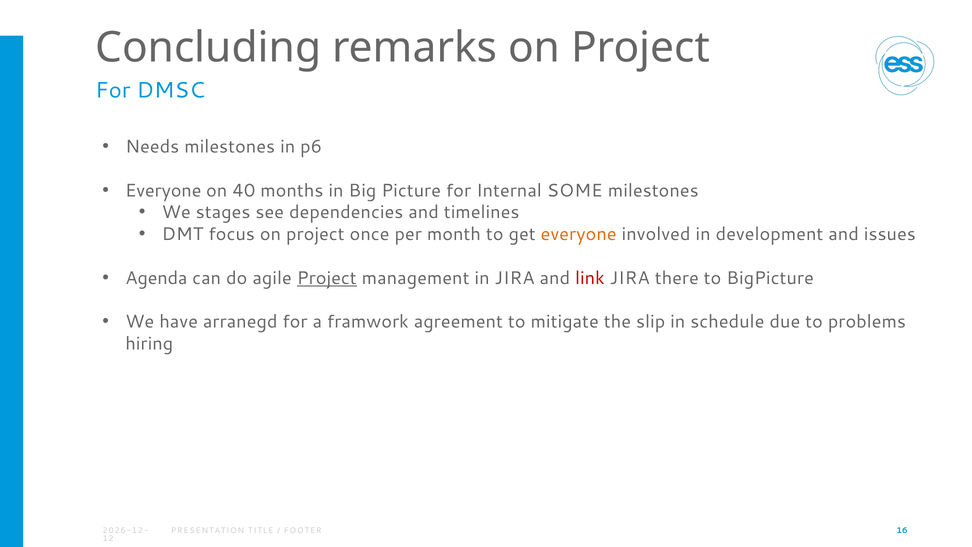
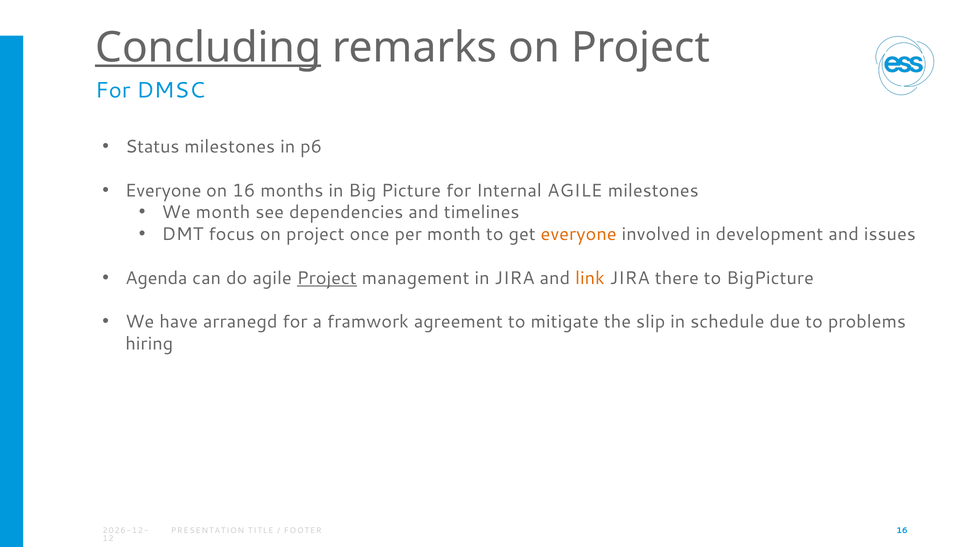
Concluding underline: none -> present (208, 47)
Needs: Needs -> Status (152, 147)
on 40: 40 -> 16 (244, 190)
Internal SOME: SOME -> AGILE (575, 190)
We stages: stages -> month (223, 212)
link colour: red -> orange (590, 278)
